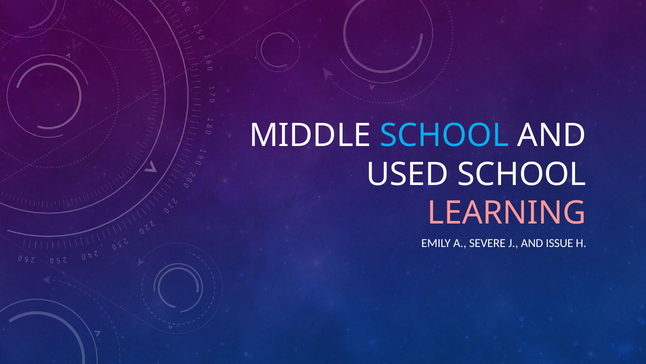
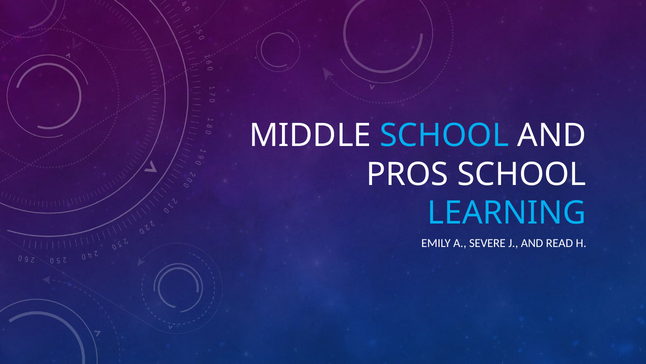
USED: USED -> PROS (408, 174)
LEARNING colour: pink -> light blue (507, 213)
ISSUE: ISSUE -> READ (559, 243)
